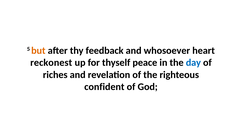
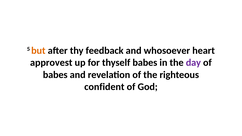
reckonest: reckonest -> approvest (51, 63)
thyself peace: peace -> babes (145, 63)
day colour: blue -> purple (193, 63)
riches: riches -> babes (55, 75)
